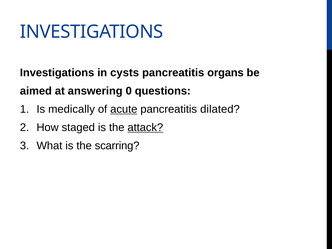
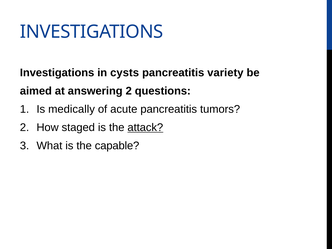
organs: organs -> variety (225, 73)
answering 0: 0 -> 2 (129, 91)
acute underline: present -> none (124, 109)
dilated: dilated -> tumors (220, 109)
scarring: scarring -> capable (117, 146)
